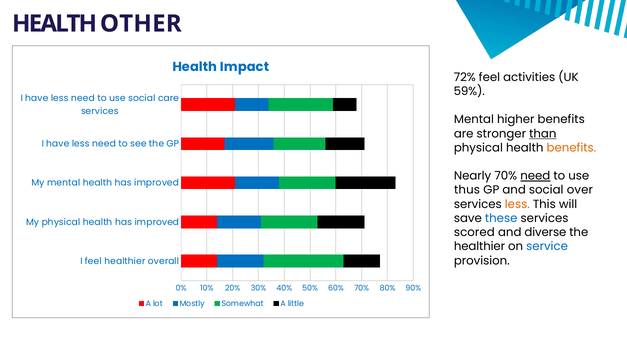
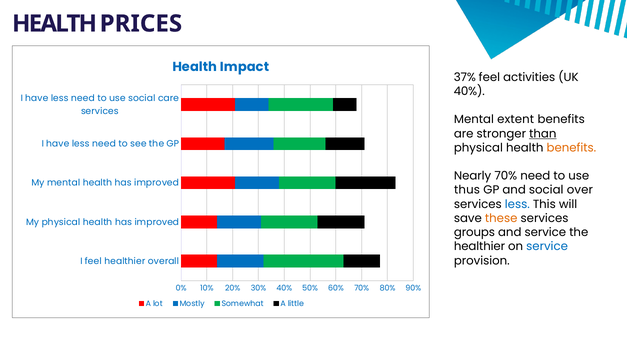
OTHER: OTHER -> PRICES (141, 24)
72%: 72% -> 37% (465, 77)
59%: 59% -> 40% (469, 91)
higher: higher -> extent (516, 119)
need underline: present -> none (535, 176)
less colour: orange -> blue (517, 204)
these colour: blue -> orange (501, 218)
scored: scored -> groups (474, 232)
and diverse: diverse -> service (545, 232)
